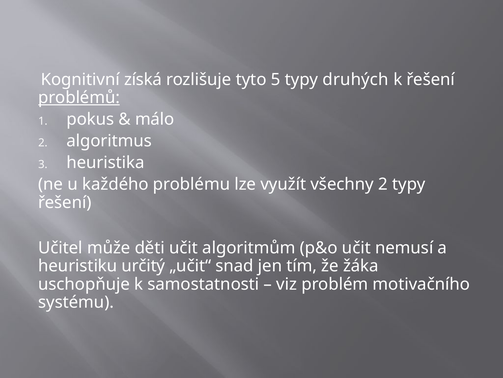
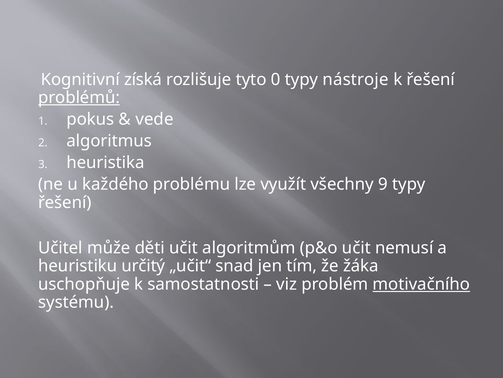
5: 5 -> 0 (276, 79)
druhých: druhých -> nástroje (356, 79)
málo: málo -> vede (154, 119)
všechny 2: 2 -> 9 (383, 184)
motivačního underline: none -> present (421, 284)
